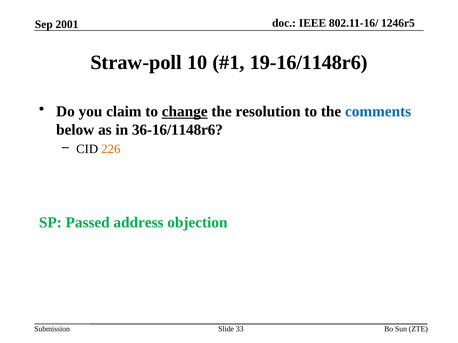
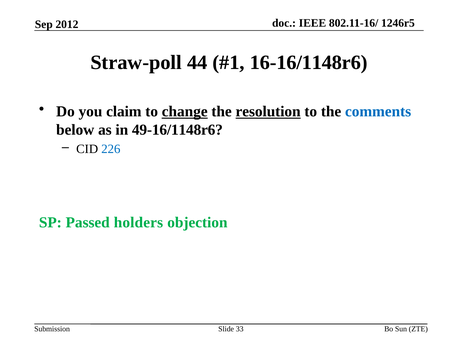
2001: 2001 -> 2012 (67, 24)
10: 10 -> 44 (197, 62)
19-16/1148r6: 19-16/1148r6 -> 16-16/1148r6 (309, 62)
resolution underline: none -> present (268, 112)
36-16/1148r6: 36-16/1148r6 -> 49-16/1148r6 (177, 130)
226 colour: orange -> blue (111, 149)
address: address -> holders (138, 223)
